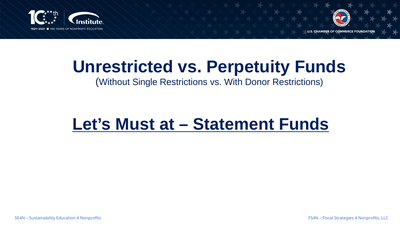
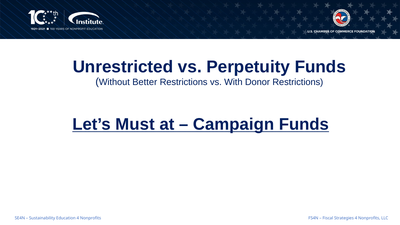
Single: Single -> Better (145, 82)
Statement: Statement -> Campaign (233, 124)
